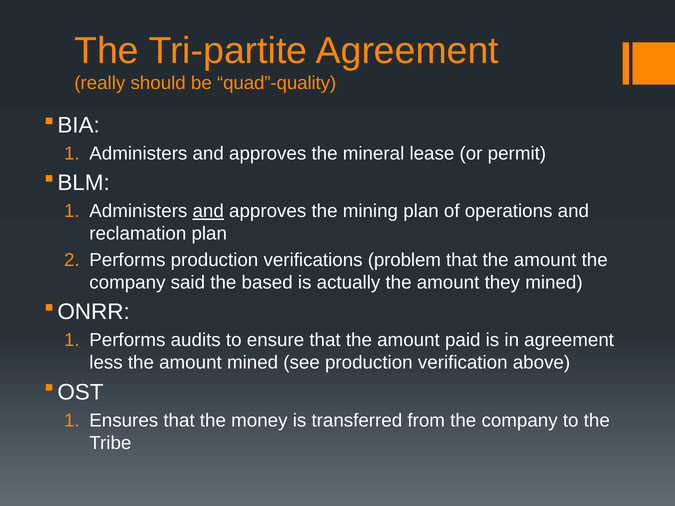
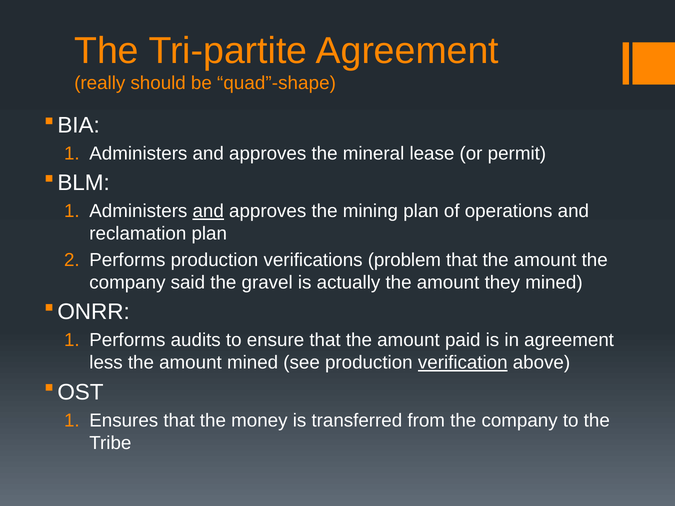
quad”-quality: quad”-quality -> quad”-shape (276, 83)
based: based -> gravel (267, 283)
verification underline: none -> present (463, 363)
